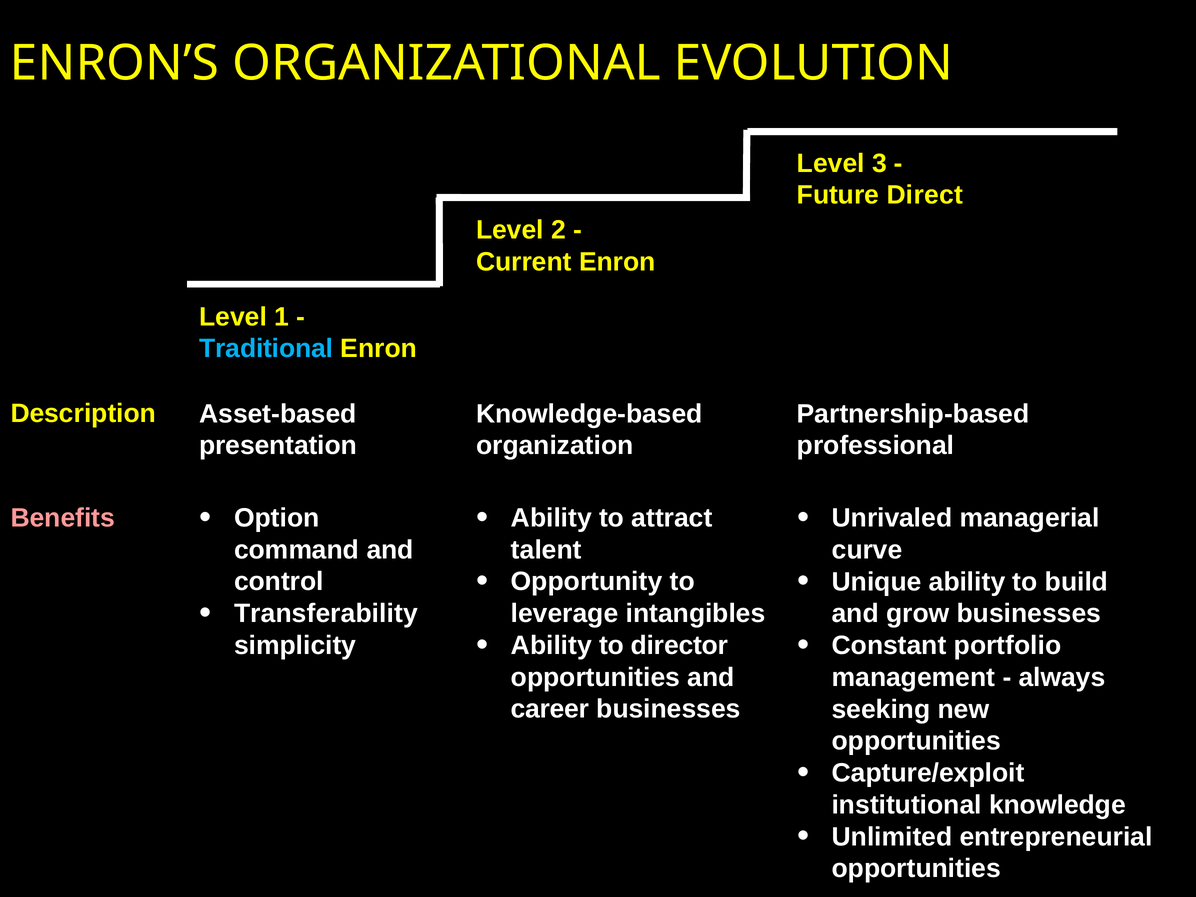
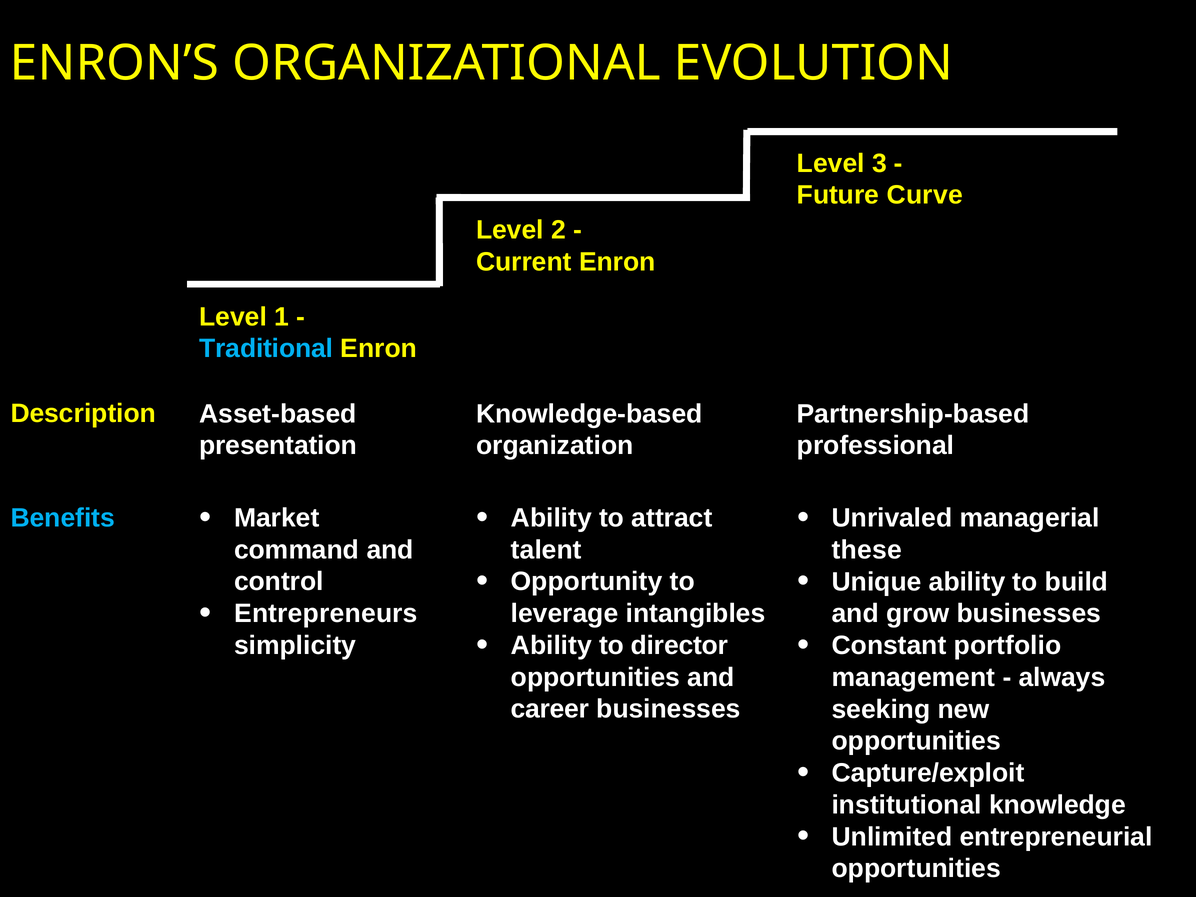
Direct: Direct -> Curve (925, 195)
Benefits colour: pink -> light blue (63, 518)
Option: Option -> Market (277, 518)
curve: curve -> these (867, 550)
Transferability: Transferability -> Entrepreneurs (326, 614)
